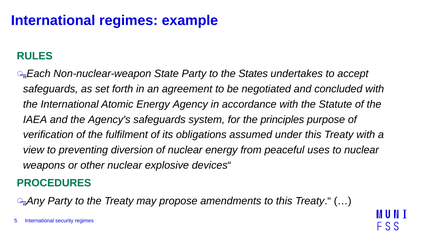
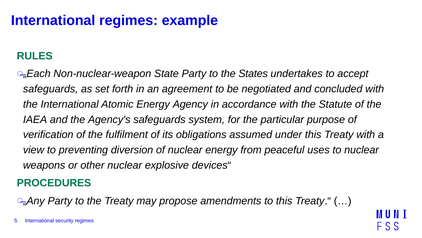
principles: principles -> particular (282, 119)
